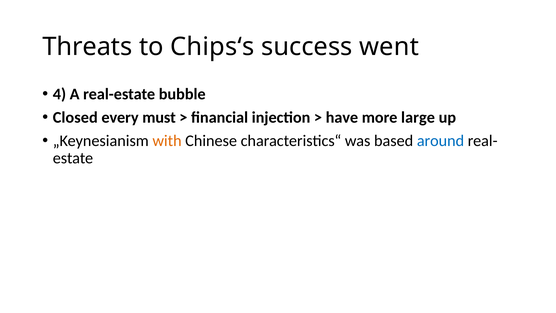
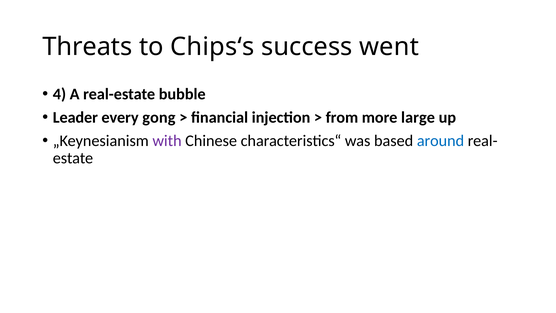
Closed: Closed -> Leader (75, 117)
must: must -> gong (159, 117)
have: have -> from (342, 117)
with colour: orange -> purple (167, 141)
